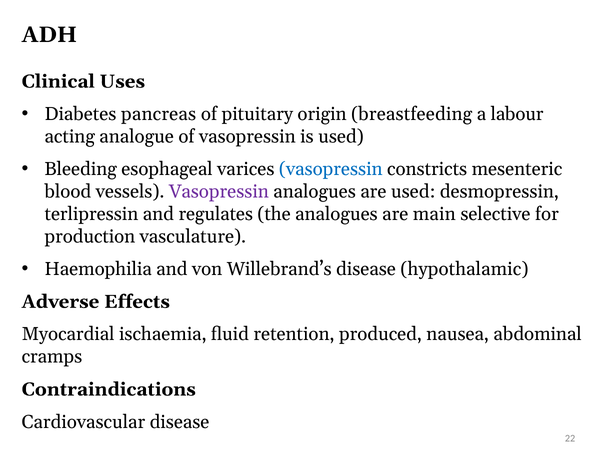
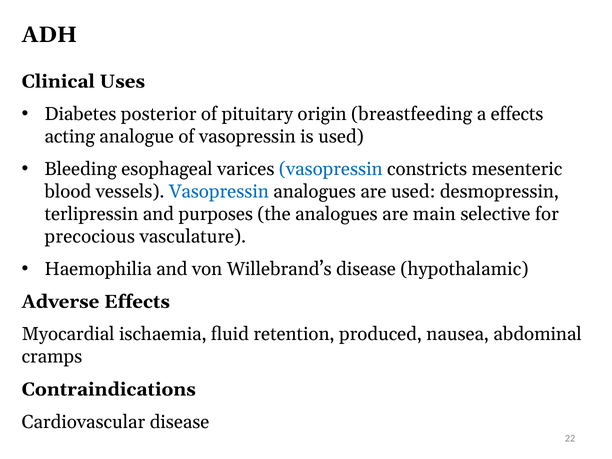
pancreas: pancreas -> posterior (159, 114)
a labour: labour -> effects (517, 114)
Vasopressin colour: purple -> blue (219, 192)
regulates: regulates -> purposes (216, 214)
production: production -> precocious (90, 236)
